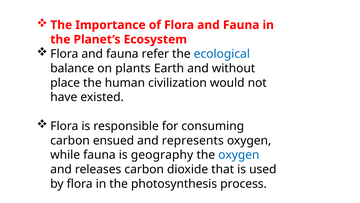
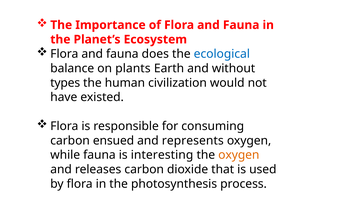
refer: refer -> does (155, 54)
place: place -> types (65, 83)
geography: geography -> interesting (162, 155)
oxygen colour: blue -> orange (239, 155)
